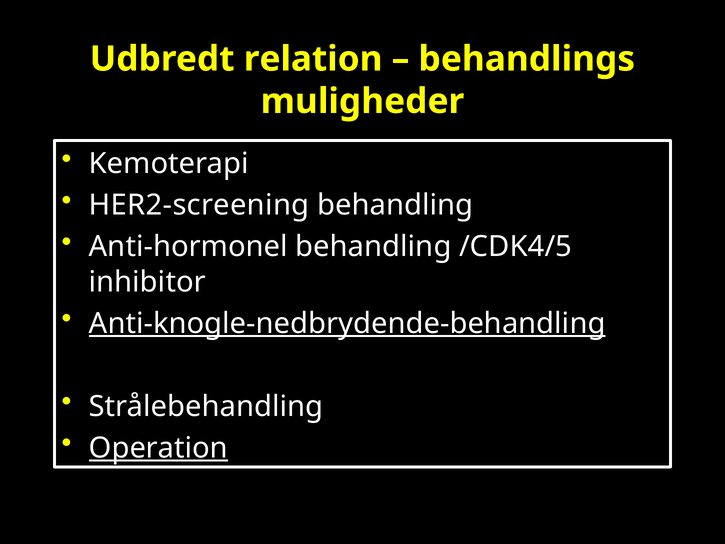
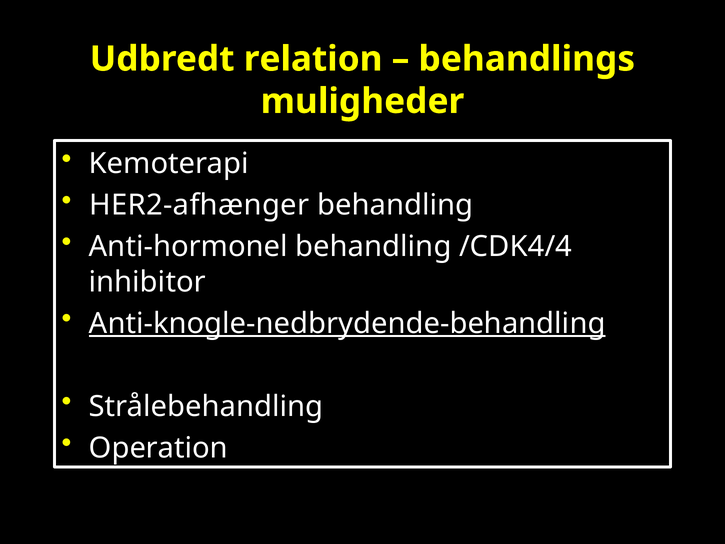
HER2-screening: HER2-screening -> HER2-afhænger (199, 205)
/CDK4/5: /CDK4/5 -> /CDK4/4 (516, 247)
Operation underline: present -> none (158, 448)
